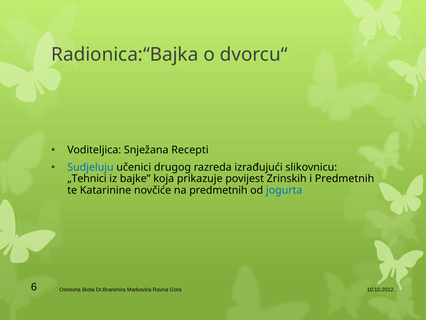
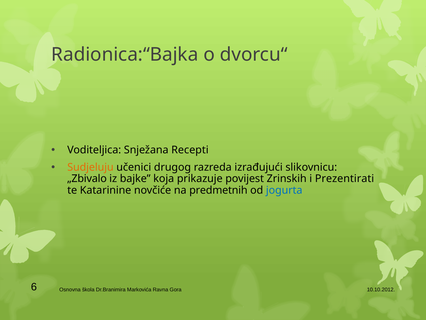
Sudjeluju colour: blue -> orange (90, 167)
„Tehnici: „Tehnici -> „Zbivalo (87, 179)
i Predmetnih: Predmetnih -> Prezentirati (345, 179)
